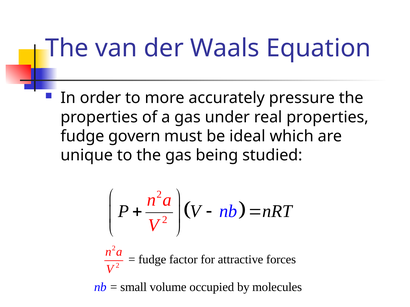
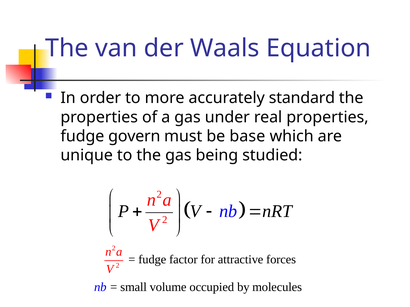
pressure: pressure -> standard (302, 98)
ideal: ideal -> base (247, 136)
